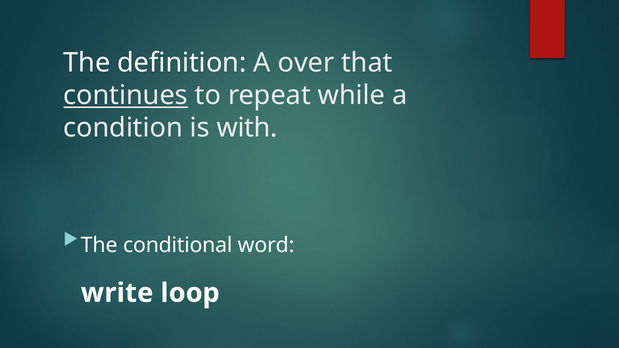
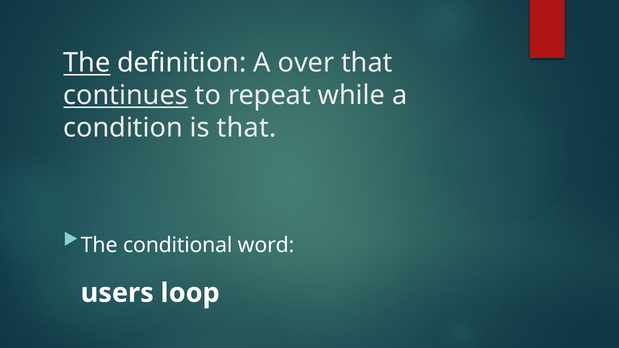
The underline: none -> present (87, 63)
is with: with -> that (247, 128)
write: write -> users (117, 293)
